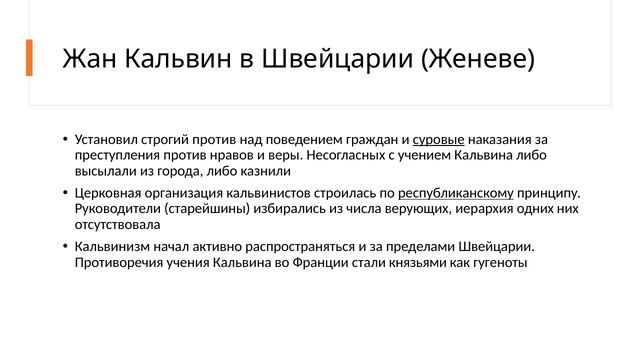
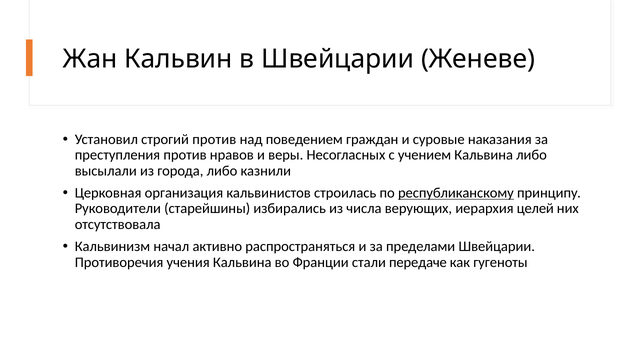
суровые underline: present -> none (439, 139)
одних: одних -> целей (535, 209)
князьями: князьями -> передаче (418, 262)
